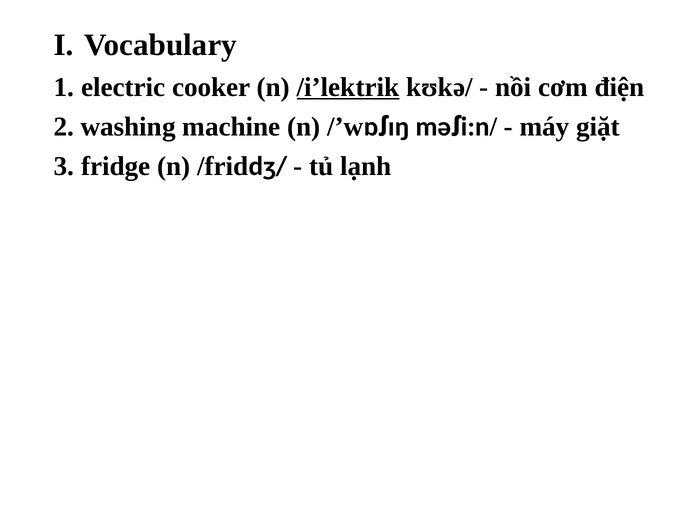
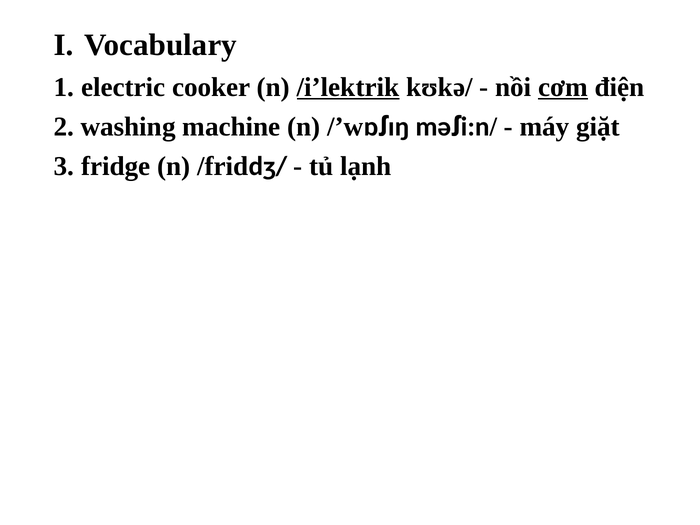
cơm underline: none -> present (563, 87)
